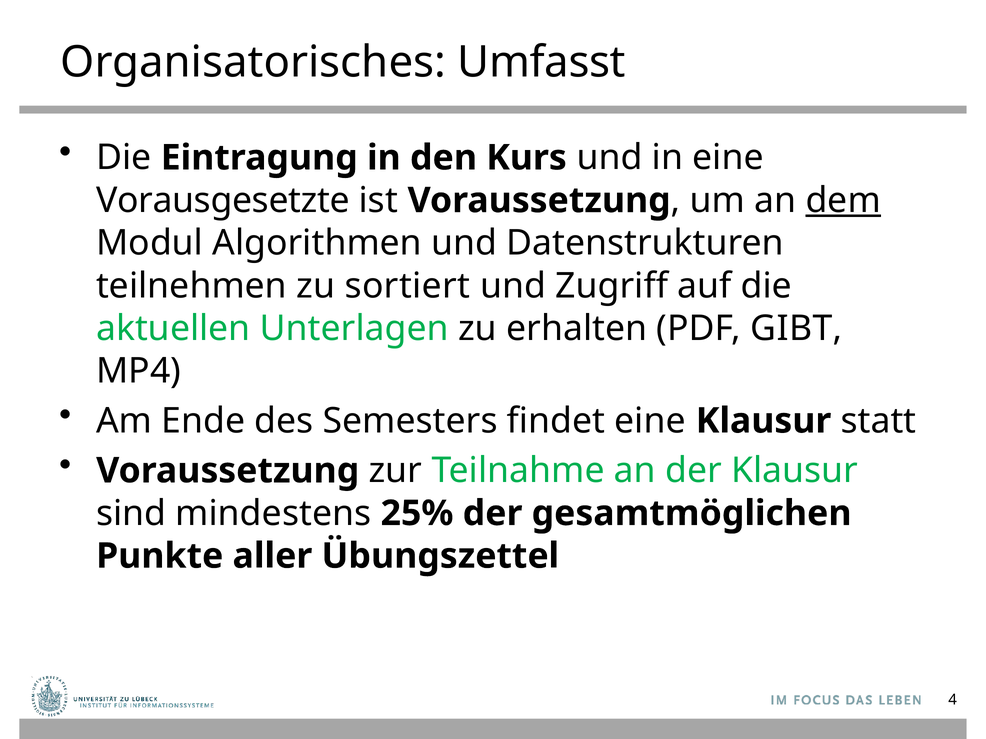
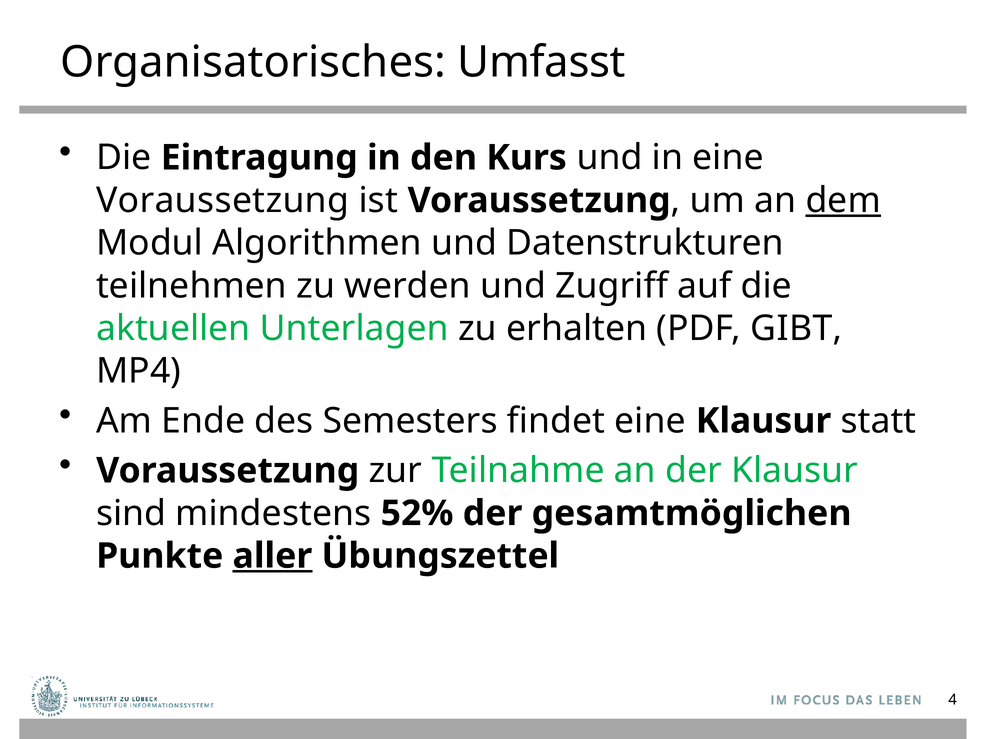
Vorausgesetzte: Vorausgesetzte -> Voraussetzung (223, 201)
sortiert: sortiert -> werden (408, 286)
25%: 25% -> 52% (417, 514)
aller underline: none -> present (272, 556)
